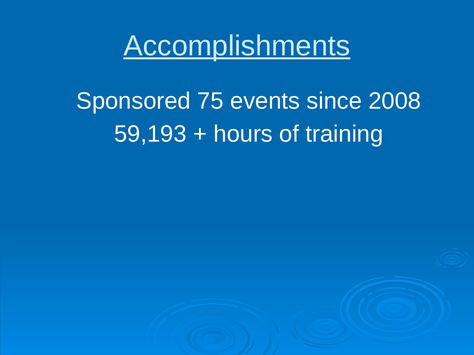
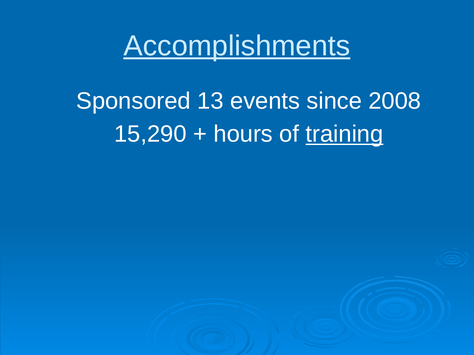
75: 75 -> 13 (210, 101)
59,193: 59,193 -> 15,290 (150, 134)
training underline: none -> present (344, 134)
